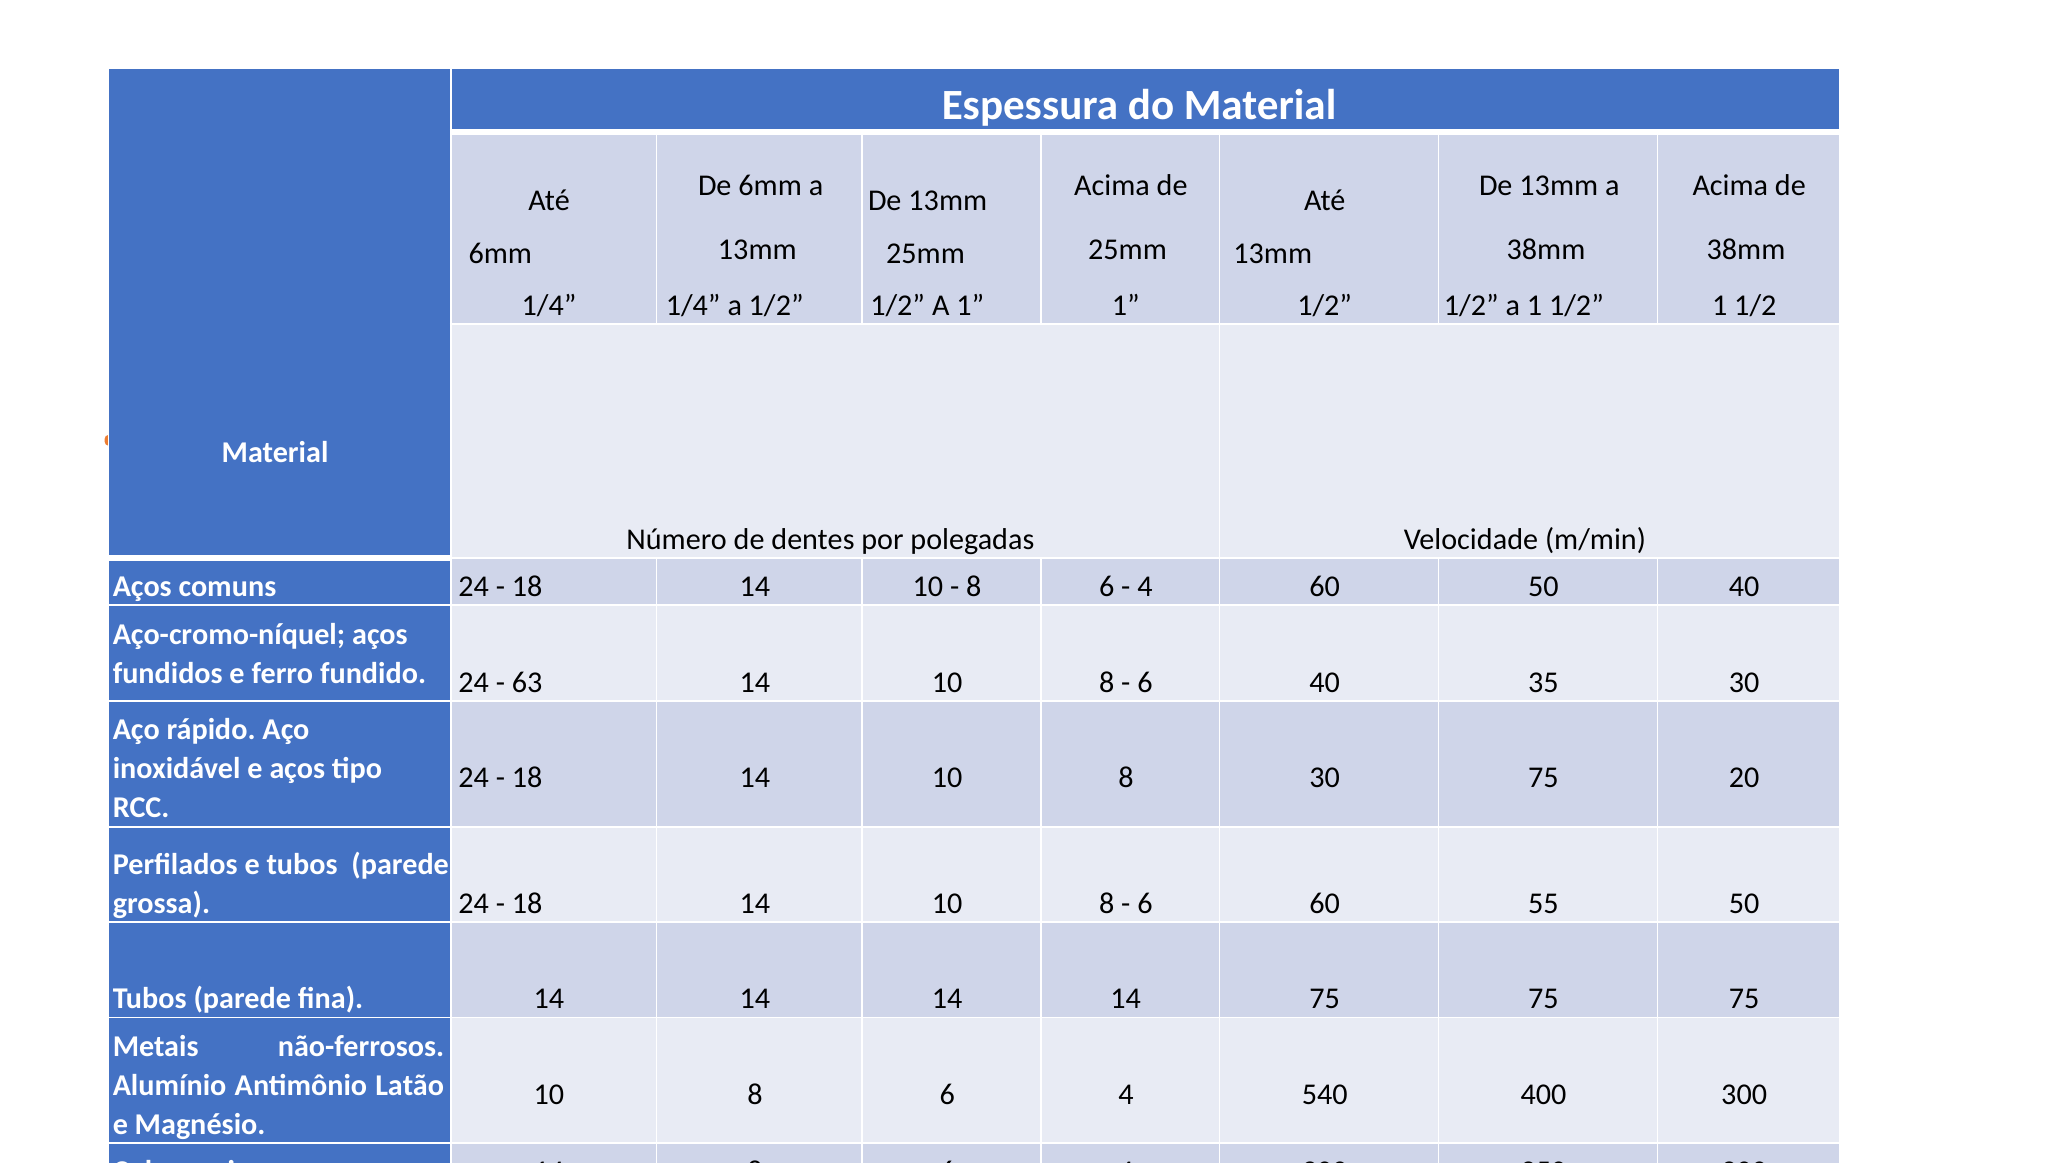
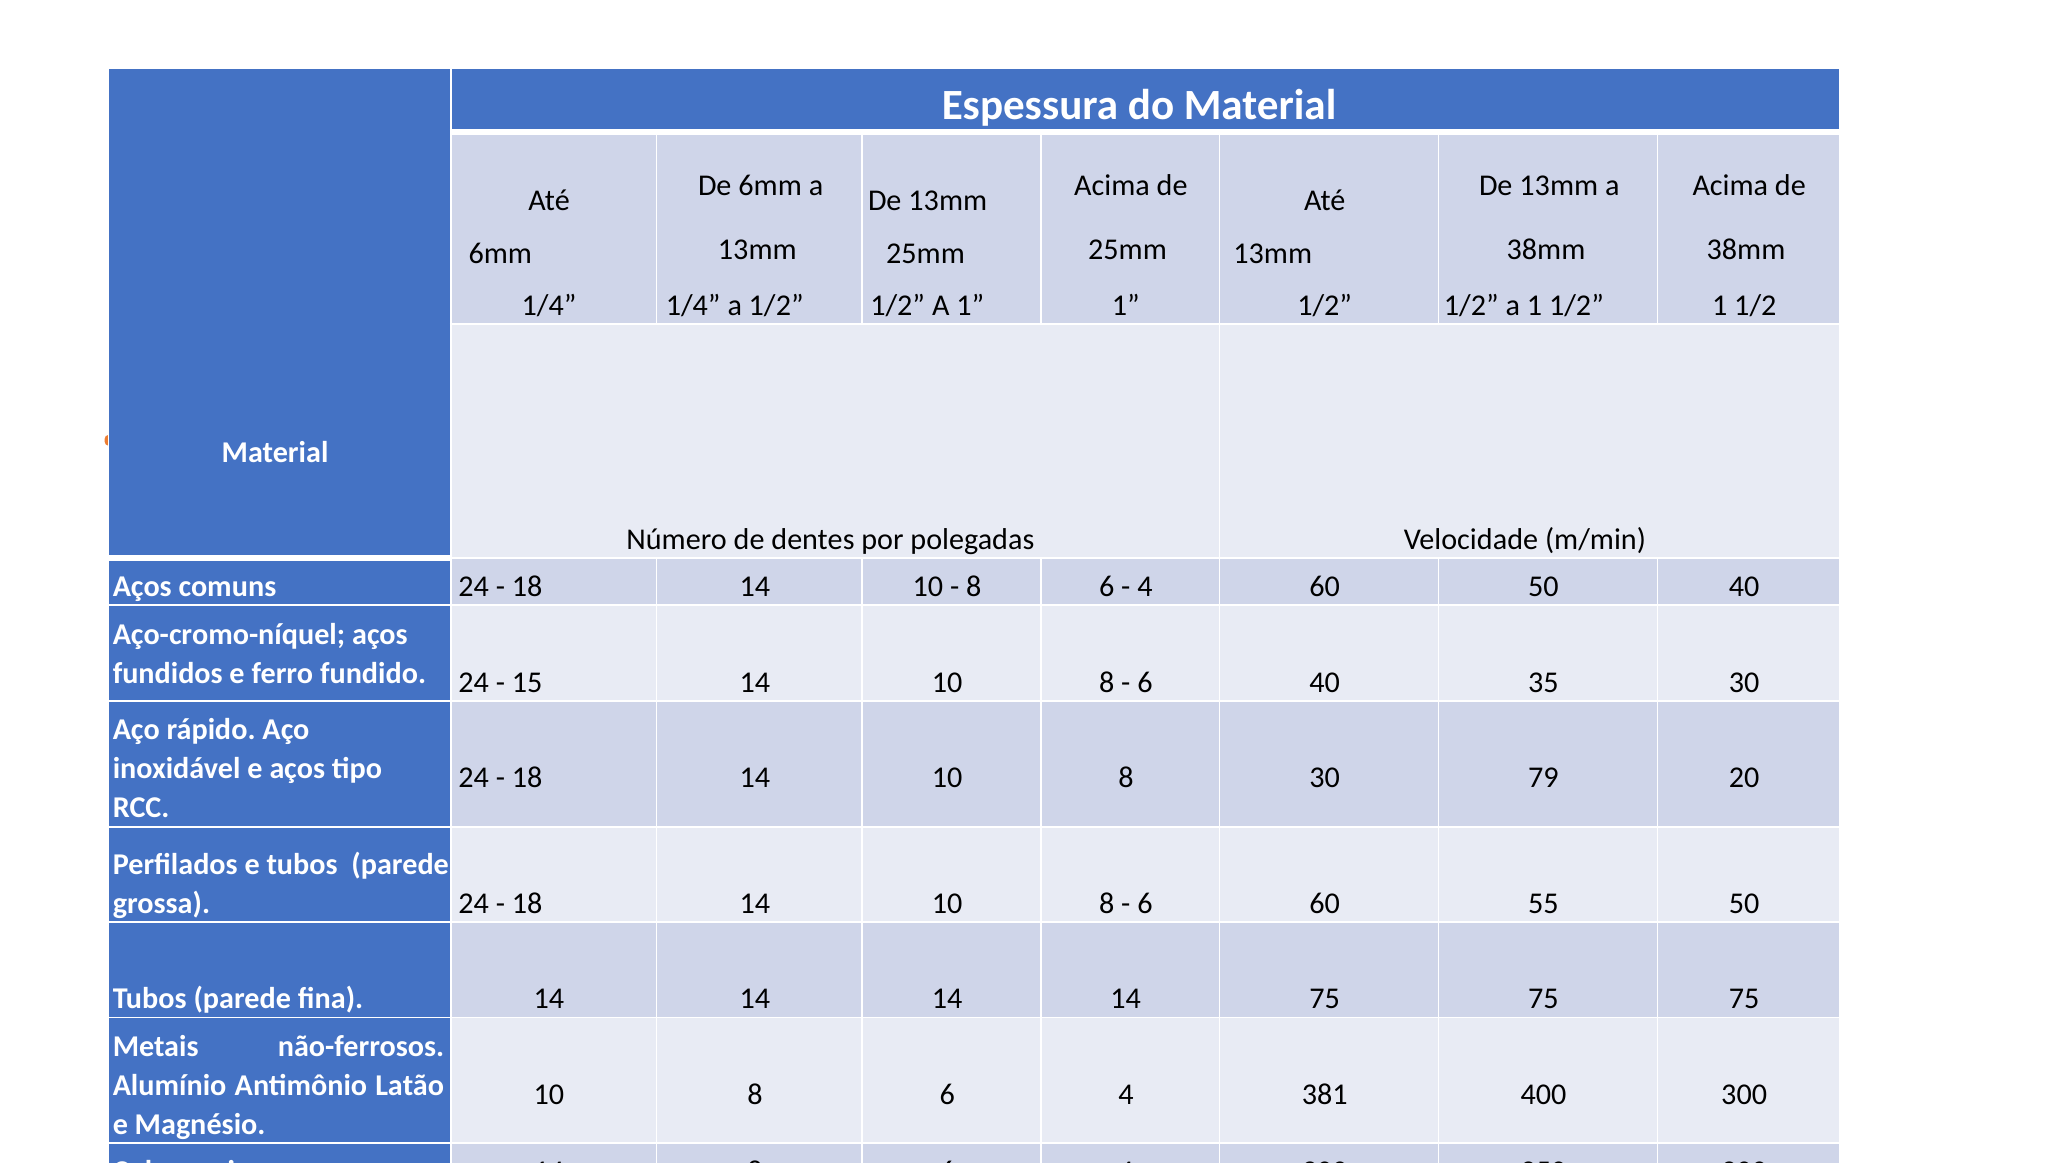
63: 63 -> 15 (527, 682)
30 75: 75 -> 79 (1543, 777)
540: 540 -> 381 (1325, 1094)
